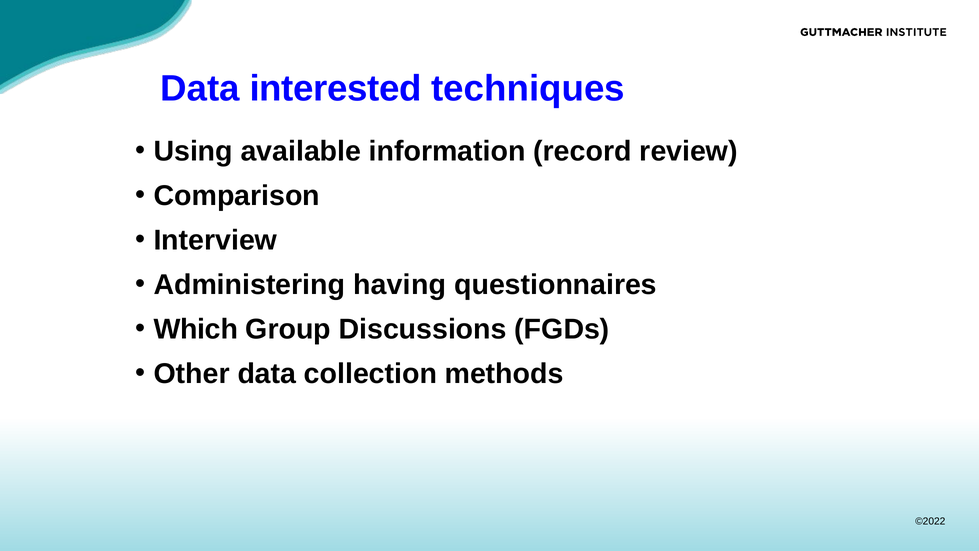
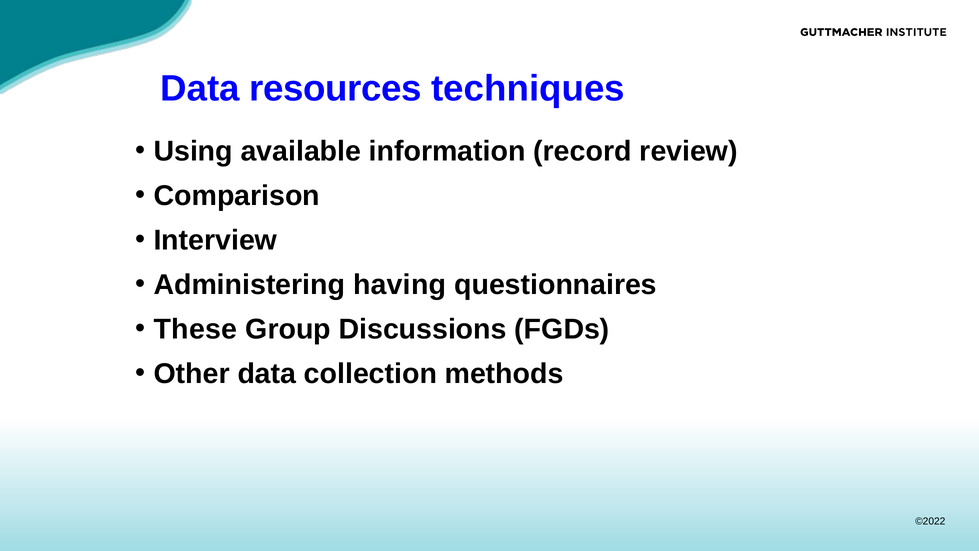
interested: interested -> resources (336, 89)
Which: Which -> These (195, 329)
